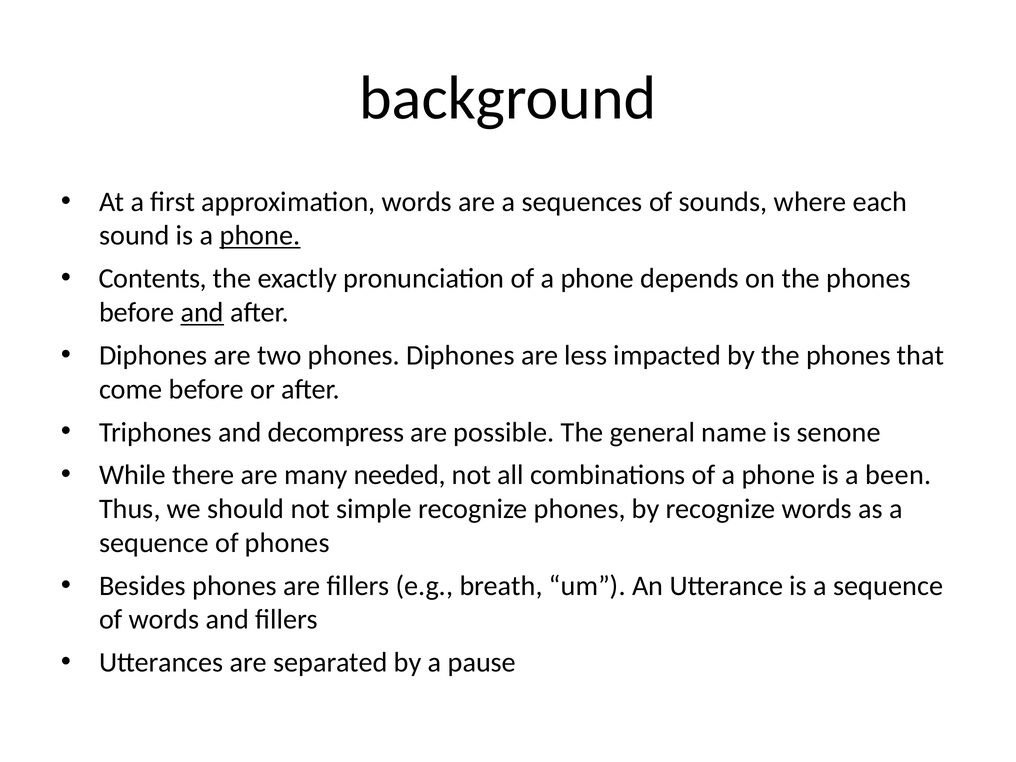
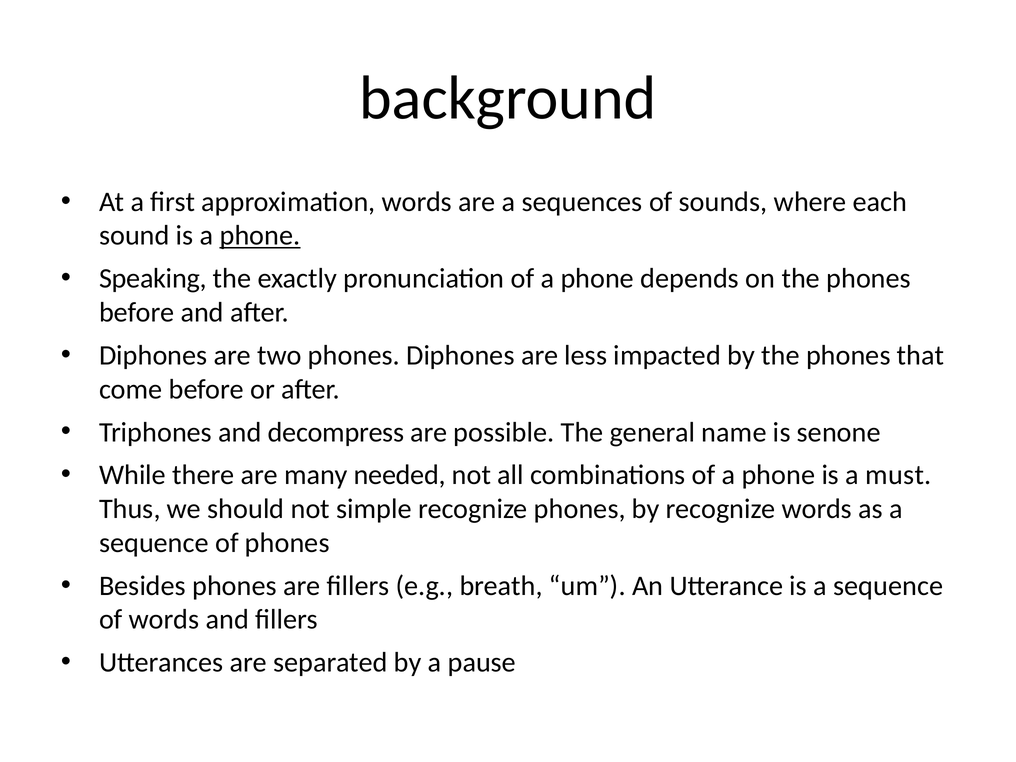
Contents: Contents -> Speaking (153, 279)
and underline: present -> none (202, 312)
been: been -> must (898, 475)
